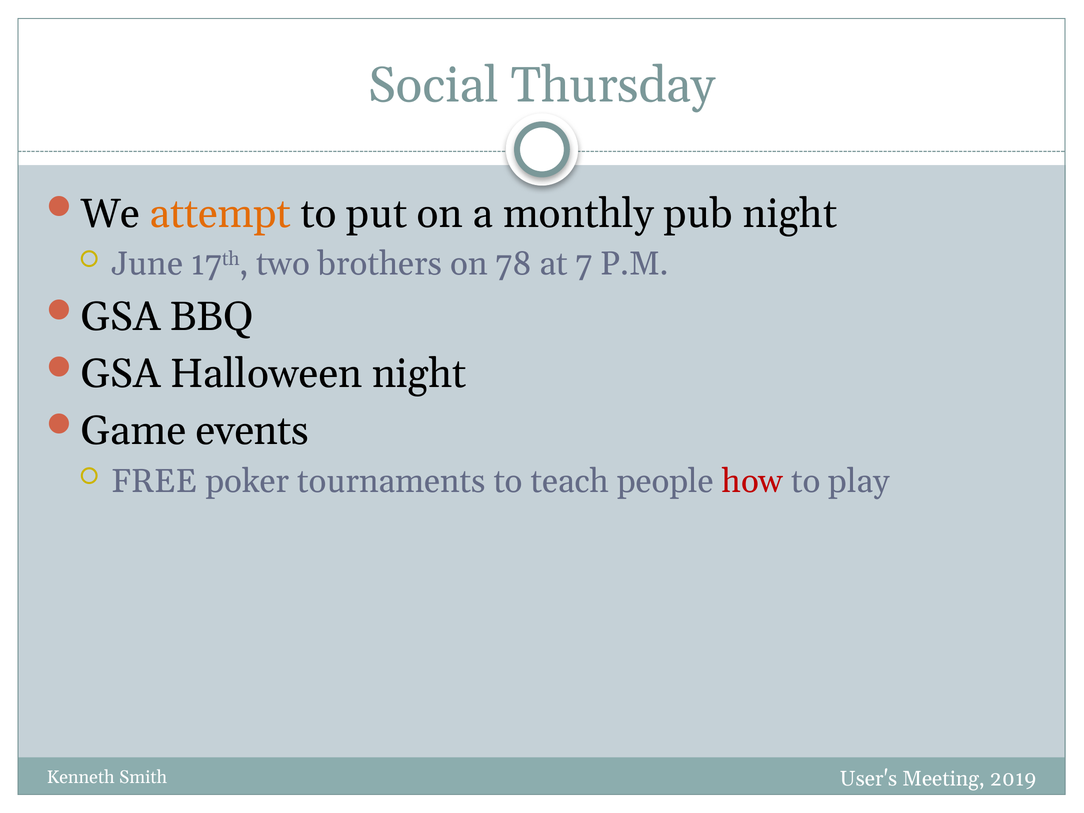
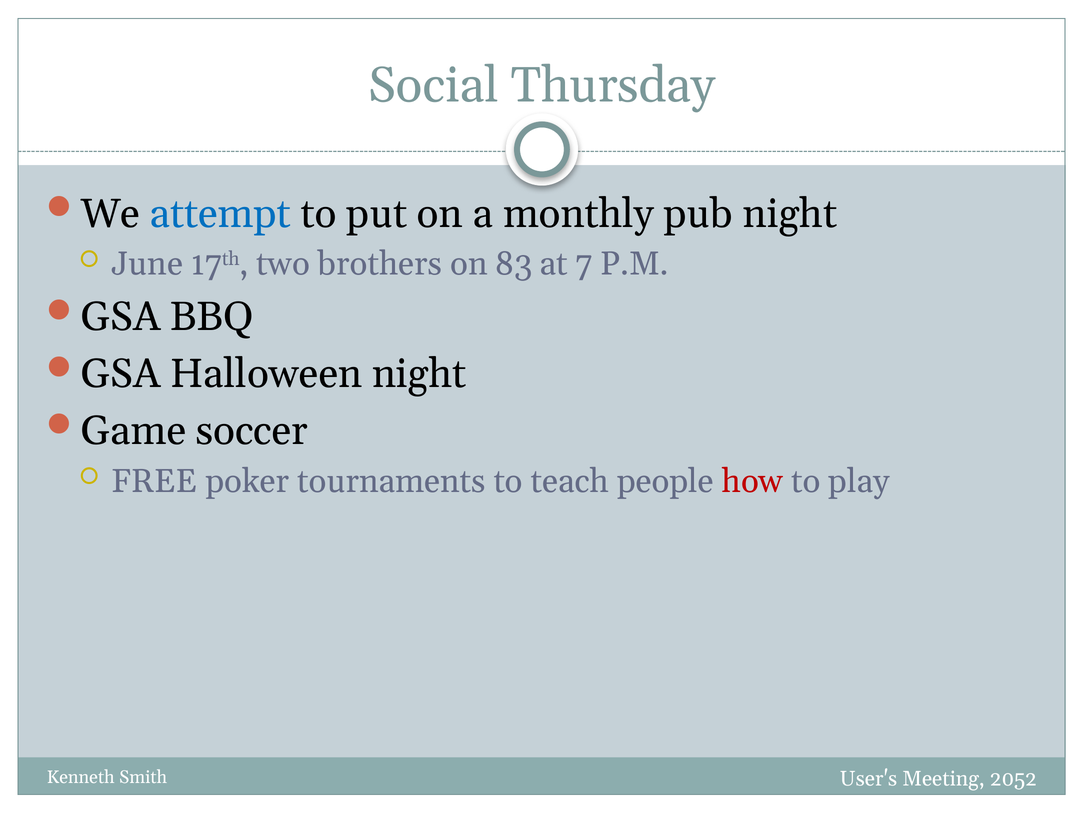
attempt colour: orange -> blue (220, 214)
78: 78 -> 83 (514, 264)
events: events -> soccer (252, 431)
2019: 2019 -> 2052 (1013, 779)
